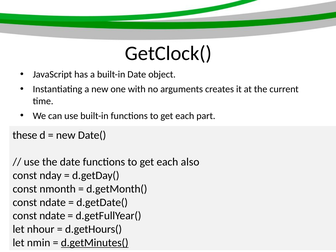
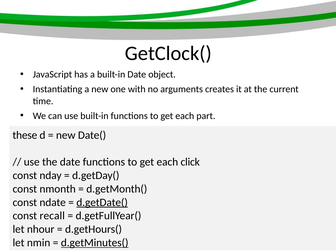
also: also -> click (190, 162)
d.getDate( underline: none -> present (102, 202)
ndate: ndate -> recall (52, 216)
